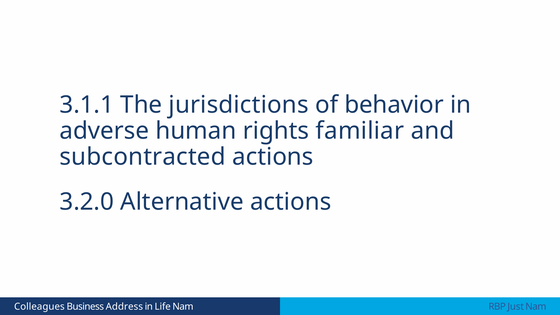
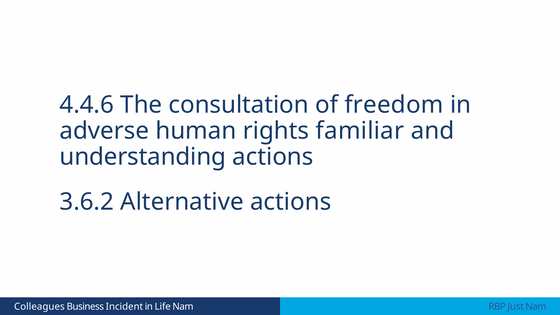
3.1.1: 3.1.1 -> 4.4.6 (87, 105)
jurisdictions: jurisdictions -> consultation (239, 105)
behavior: behavior -> freedom (394, 105)
subcontracted: subcontracted -> understanding (143, 157)
3.2.0: 3.2.0 -> 3.6.2 (87, 202)
Address: Address -> Incident (124, 307)
